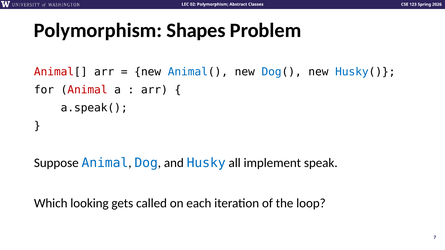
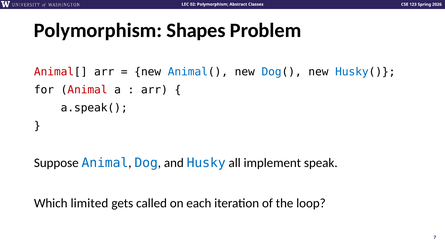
looking: looking -> limited (89, 204)
